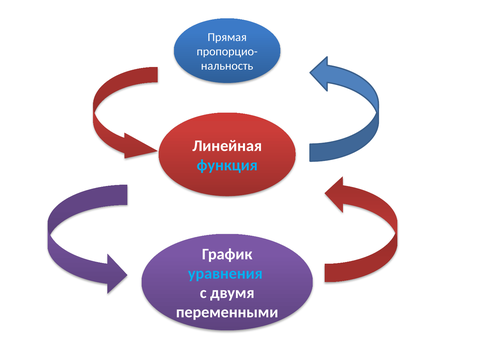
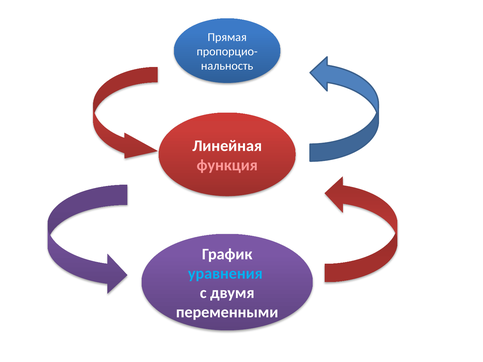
функция colour: light blue -> pink (227, 165)
